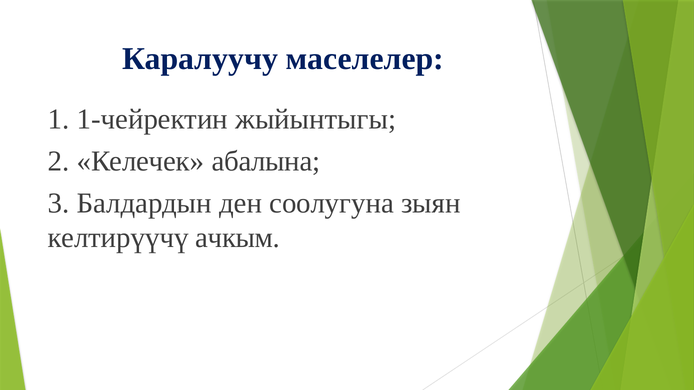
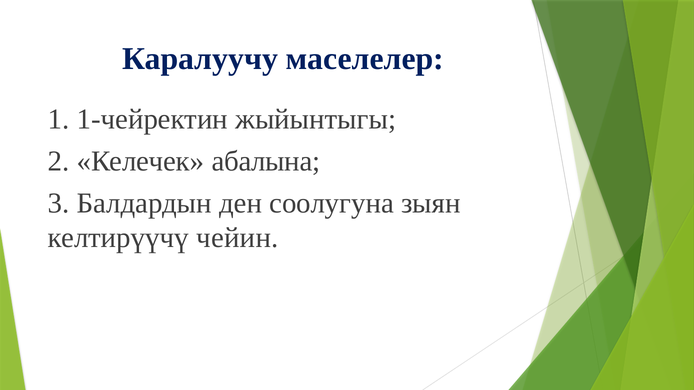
ачкым: ачкым -> чейин (237, 238)
